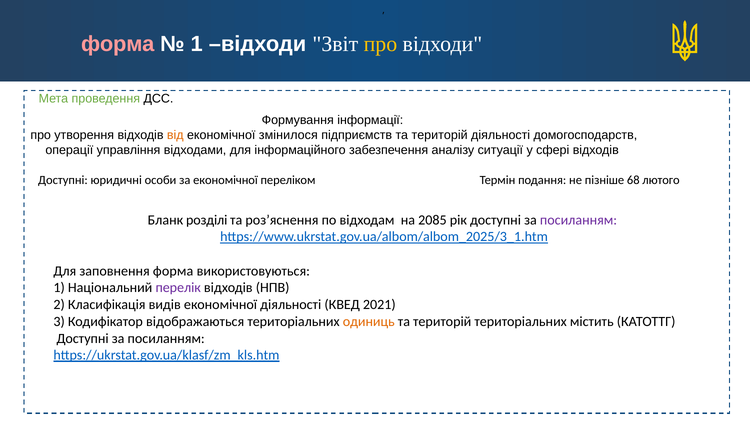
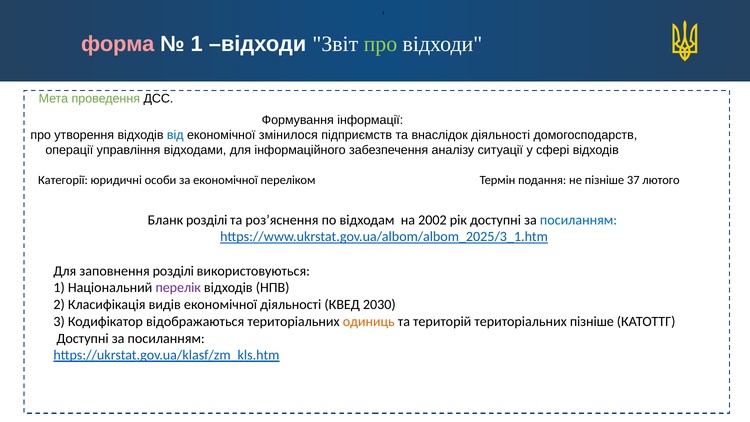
про colour: yellow -> light green (380, 44)
від colour: orange -> blue (175, 135)
підприємств та територій: територій -> внаслідок (440, 135)
Доступні: Доступні -> Категорії (63, 180)
68: 68 -> 37 (633, 180)
2085: 2085 -> 2002 (432, 220)
посиланням colour: purple -> blue (579, 220)
заповнення форма: форма -> розділі (173, 271)
2021: 2021 -> 2030 (379, 305)
територіальних містить: містить -> пізніше (592, 321)
